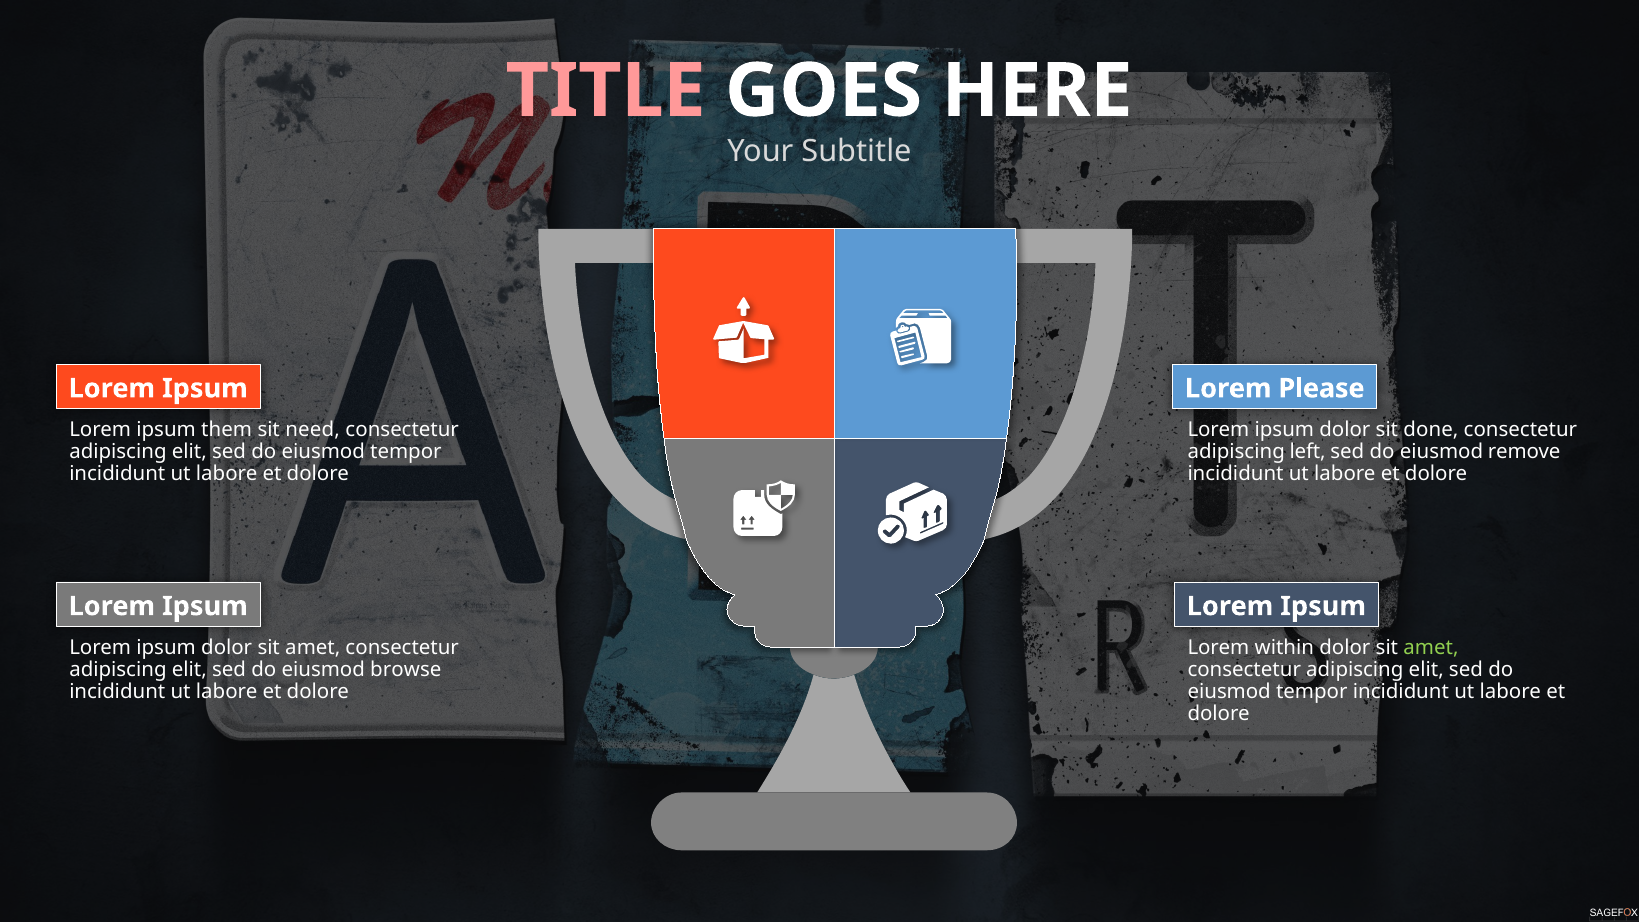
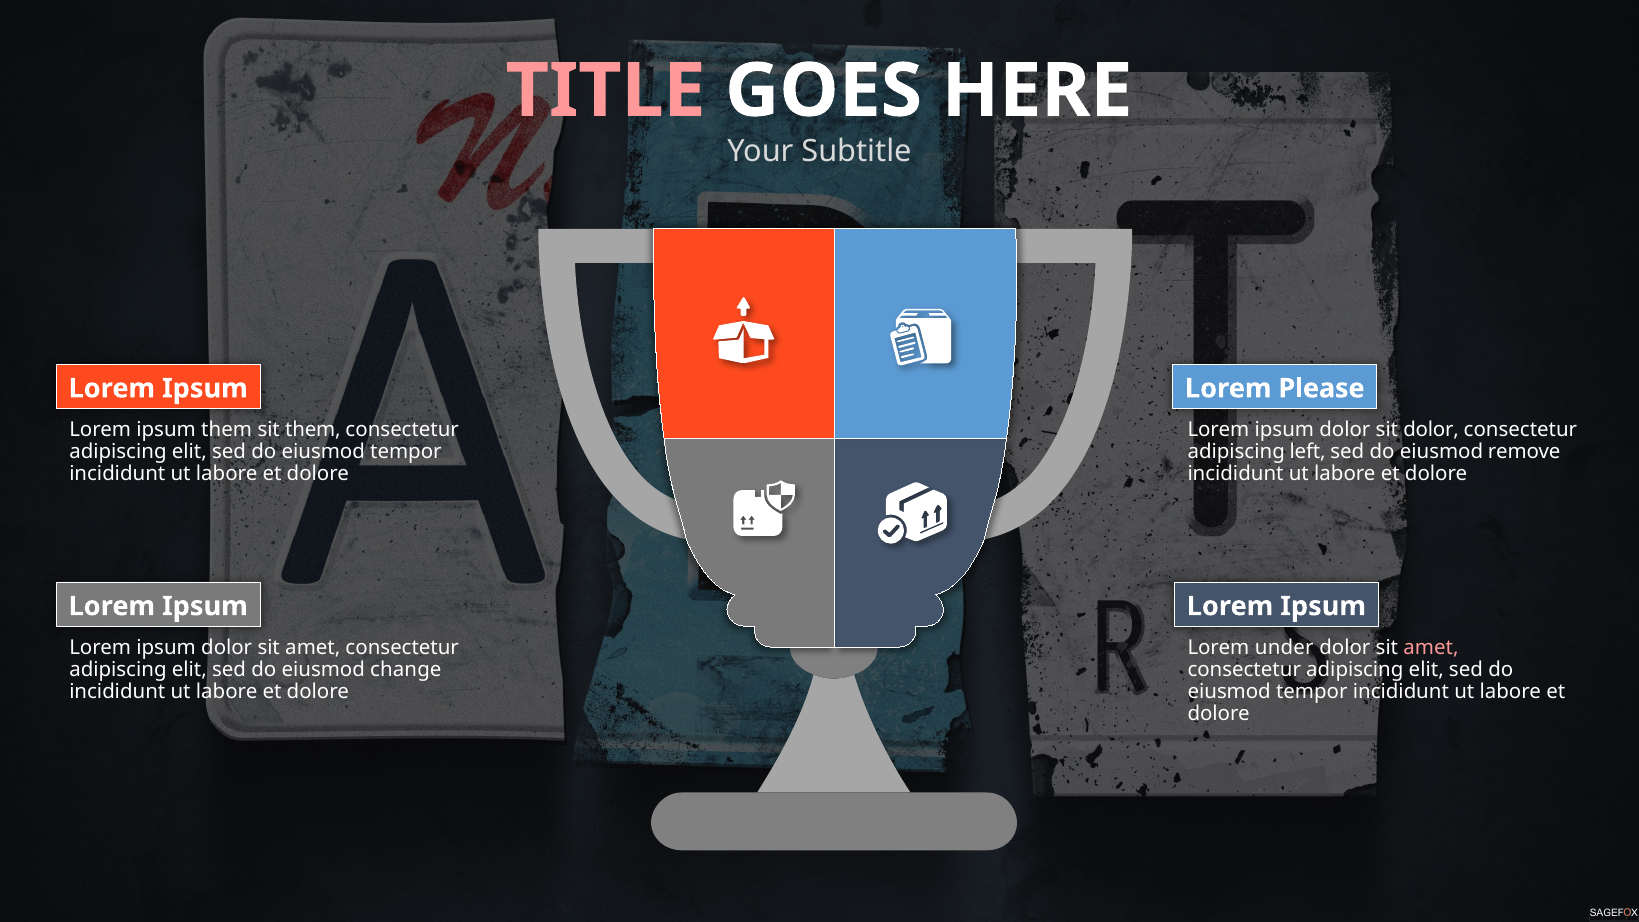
sit need: need -> them (313, 430)
sit done: done -> dolor (1431, 430)
within: within -> under (1284, 648)
amet colour: light green -> pink (1431, 648)
browse: browse -> change (406, 670)
